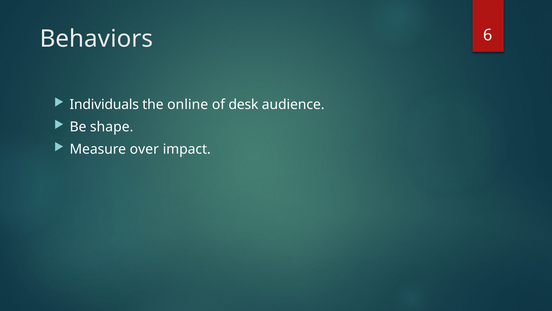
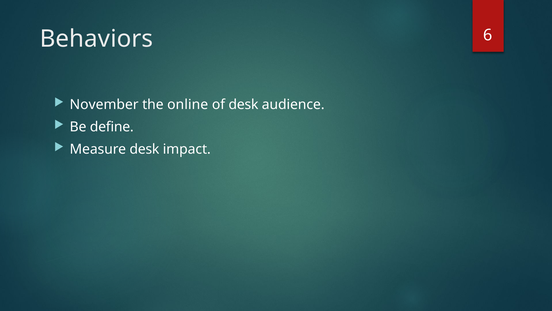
Individuals: Individuals -> November (104, 104)
shape: shape -> define (112, 127)
Measure over: over -> desk (144, 149)
